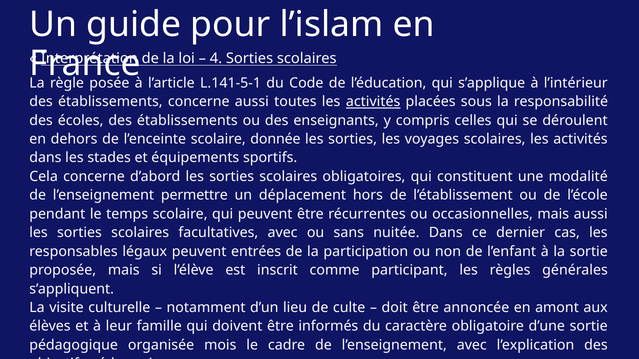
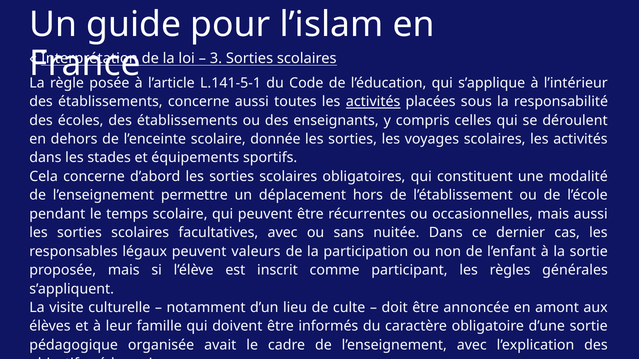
4: 4 -> 3 (216, 59)
entrées: entrées -> valeurs (256, 252)
mois: mois -> avait (220, 345)
